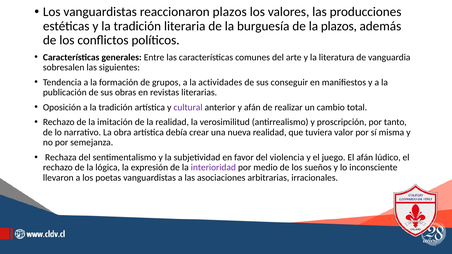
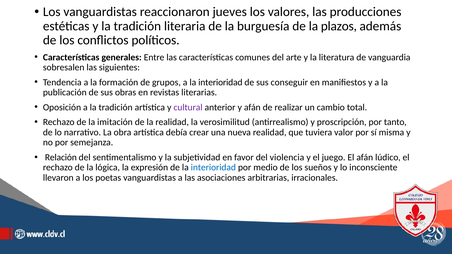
reaccionaron plazos: plazos -> jueves (230, 12)
a la actividades: actividades -> interioridad (220, 82)
Rechaza: Rechaza -> Relación (61, 157)
interioridad colour: purple -> blue (213, 168)
